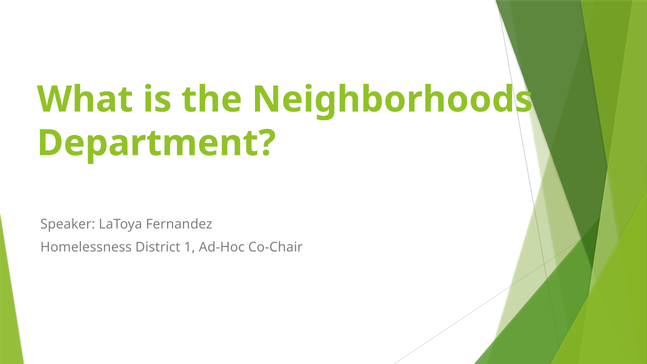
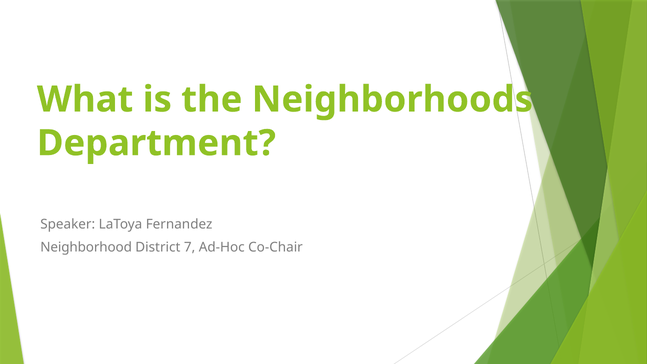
Homelessness: Homelessness -> Neighborhood (86, 247)
1: 1 -> 7 (190, 247)
